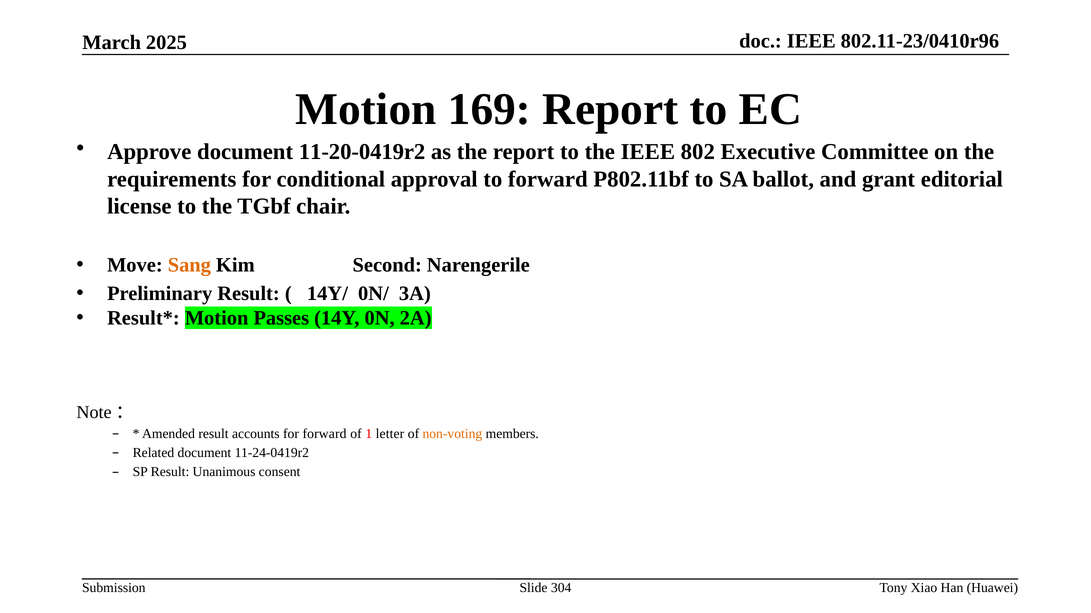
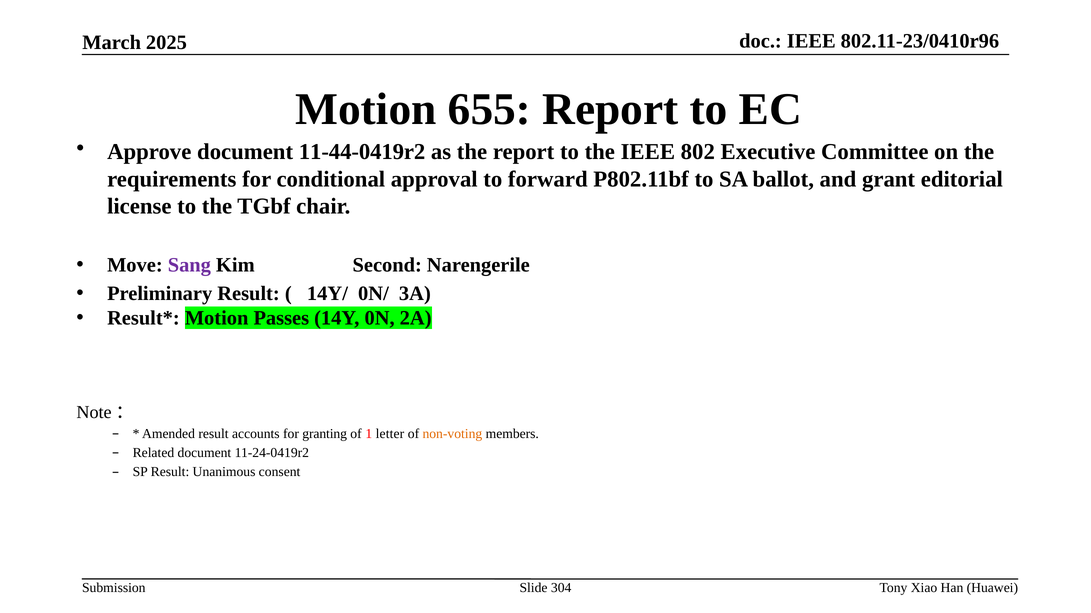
169: 169 -> 655 (489, 110)
11-20-0419r2: 11-20-0419r2 -> 11-44-0419r2 (362, 152)
Sang colour: orange -> purple (189, 265)
for forward: forward -> granting (325, 434)
